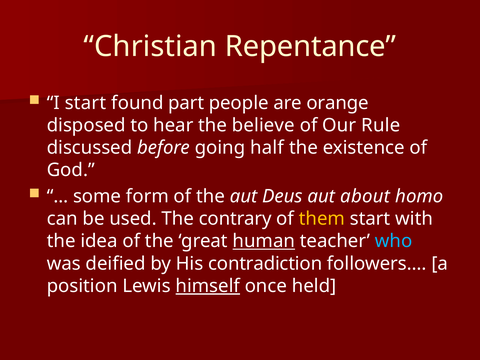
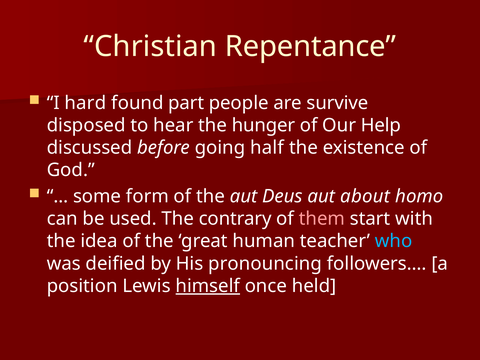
I start: start -> hard (85, 103)
orange: orange -> survive (337, 103)
believe: believe -> hunger (263, 125)
Rule: Rule -> Help (381, 125)
them colour: yellow -> pink (322, 219)
human underline: present -> none (264, 241)
contradiction: contradiction -> pronouncing (265, 264)
